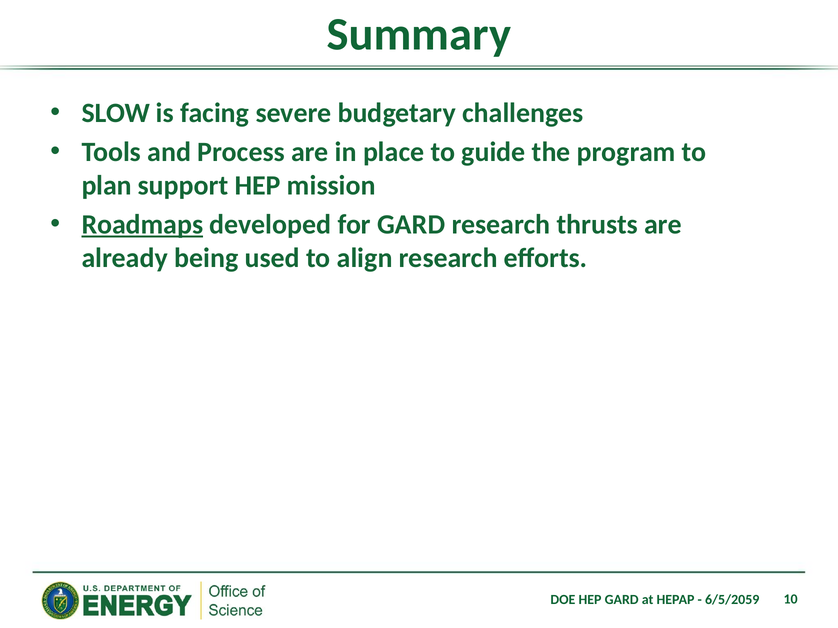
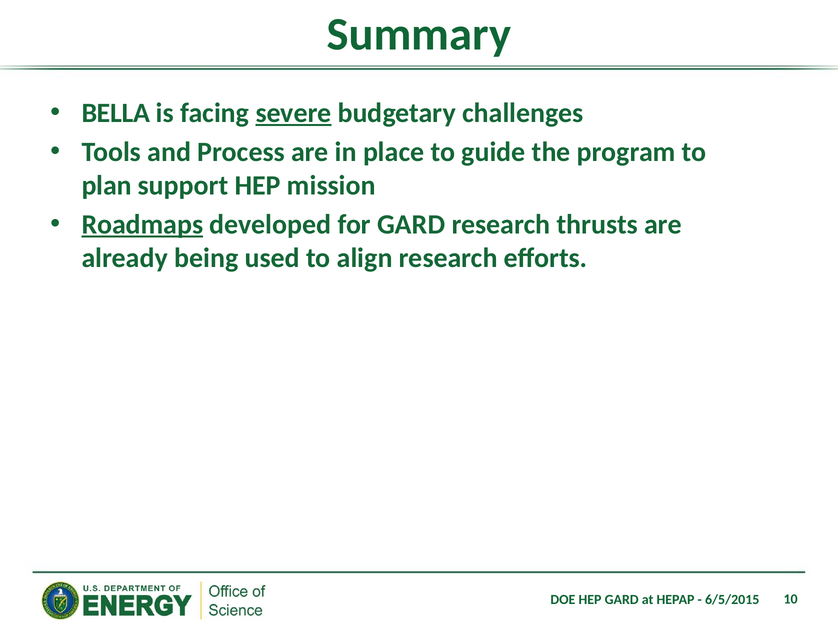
SLOW: SLOW -> BELLA (116, 113)
severe underline: none -> present (293, 113)
6/5/2059: 6/5/2059 -> 6/5/2015 (732, 600)
